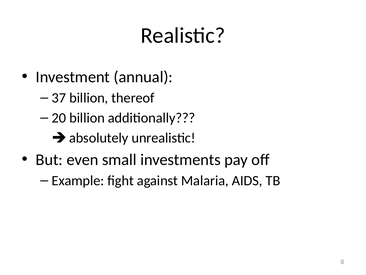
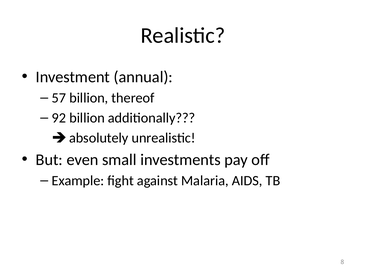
37: 37 -> 57 (59, 98)
20: 20 -> 92 (59, 118)
